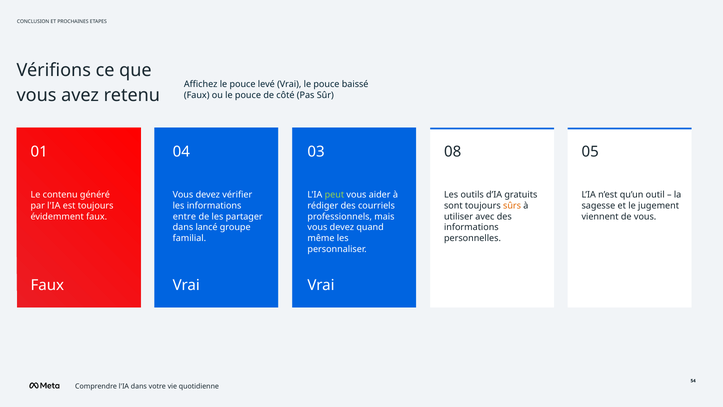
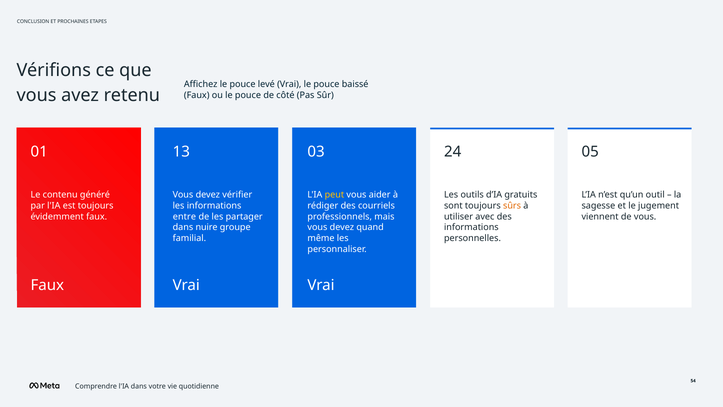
04: 04 -> 13 (181, 152)
08: 08 -> 24 (453, 152)
peut colour: light green -> yellow (334, 195)
lancé: lancé -> nuire (207, 227)
